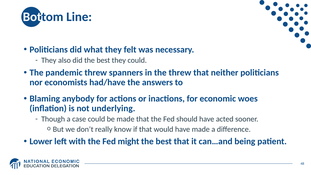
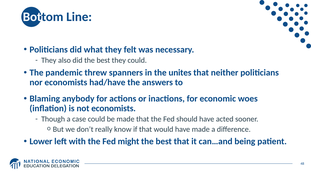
the threw: threw -> unites (180, 73)
not underlying: underlying -> economists (114, 108)
